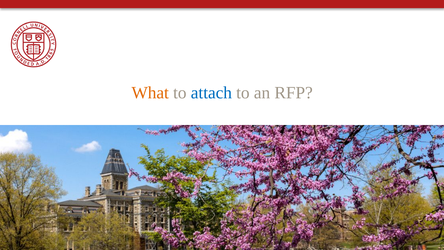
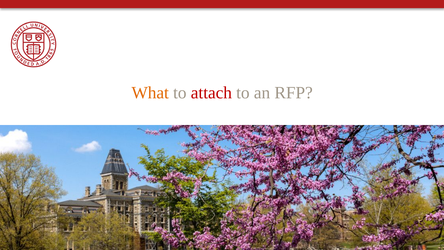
attach colour: blue -> red (211, 93)
